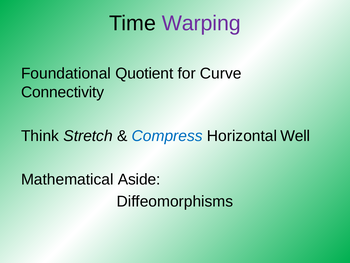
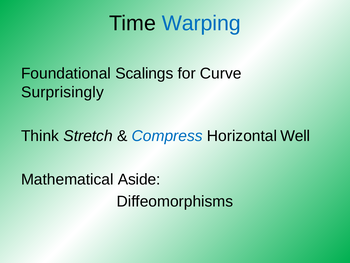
Warping colour: purple -> blue (201, 23)
Quotient: Quotient -> Scalings (144, 73)
Connectivity: Connectivity -> Surprisingly (62, 92)
